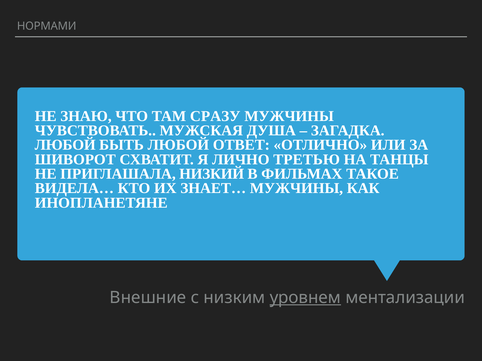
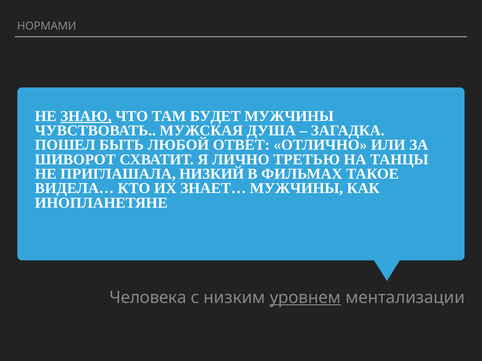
ЗНАЮ underline: none -> present (86, 116)
СРАЗУ: СРАЗУ -> БУДЕТ (215, 116)
ЛЮБОЙ: ЛЮБОЙ -> ПОШЕЛ (65, 145)
Внешние: Внешние -> Человека (148, 298)
